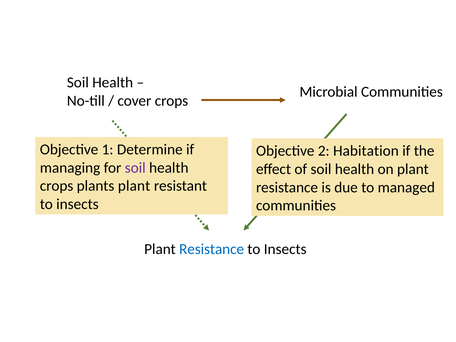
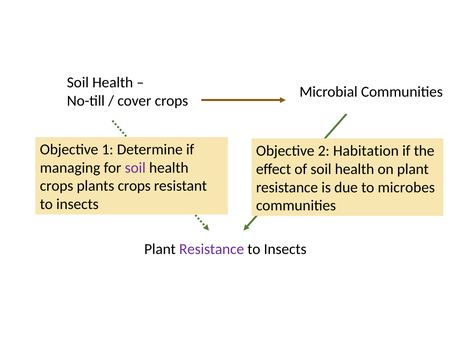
plants plant: plant -> crops (134, 186)
managed: managed -> microbes (406, 187)
Resistance colour: blue -> purple (212, 249)
